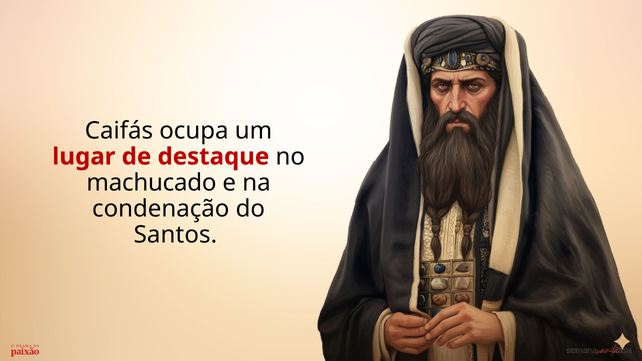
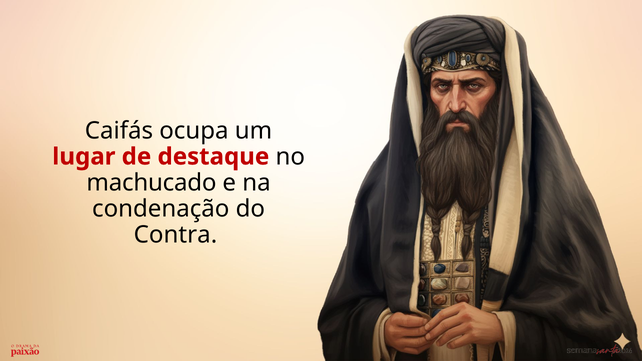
Santos: Santos -> Contra (175, 235)
